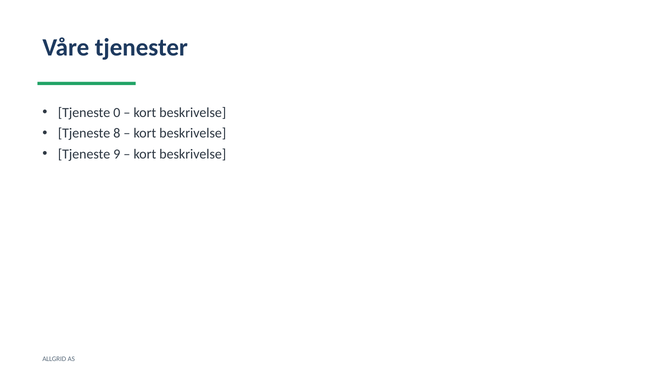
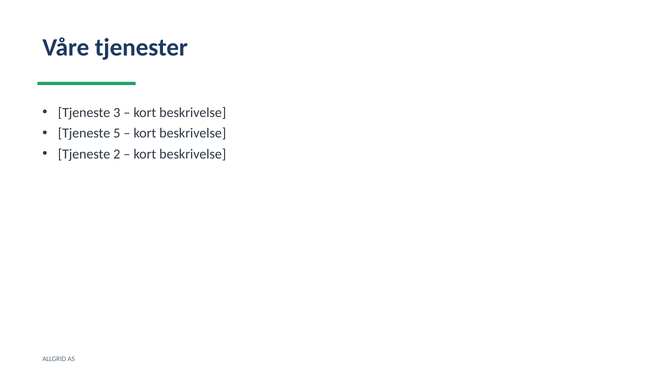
0: 0 -> 3 (117, 113)
8: 8 -> 5 (117, 134)
9: 9 -> 2 (117, 154)
